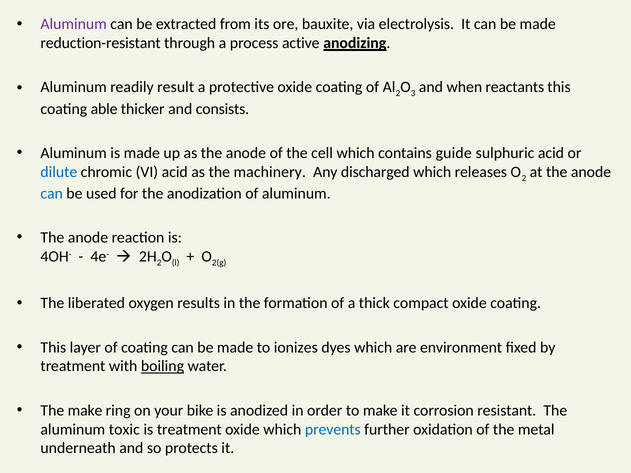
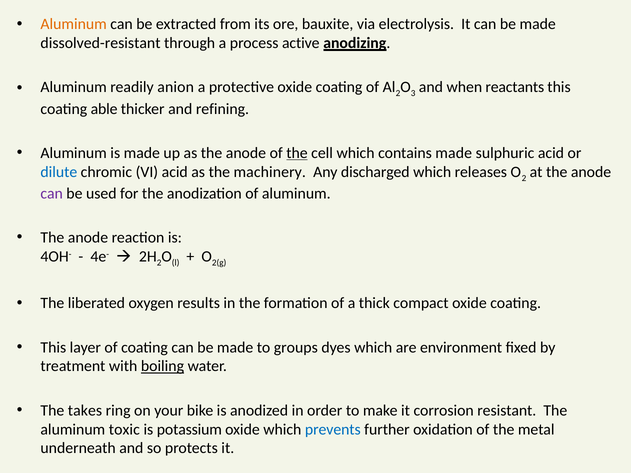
Aluminum colour: purple -> orange (74, 24)
reduction-resistant: reduction-resistant -> dissolved-resistant (101, 43)
result: result -> anion (176, 87)
consists: consists -> refining (222, 109)
the underline: none -> present (297, 153)
contains guide: guide -> made (454, 153)
can colour: blue -> purple (52, 194)
ionizes: ionizes -> groups (296, 348)
The make: make -> takes (85, 411)
is treatment: treatment -> potassium (189, 430)
